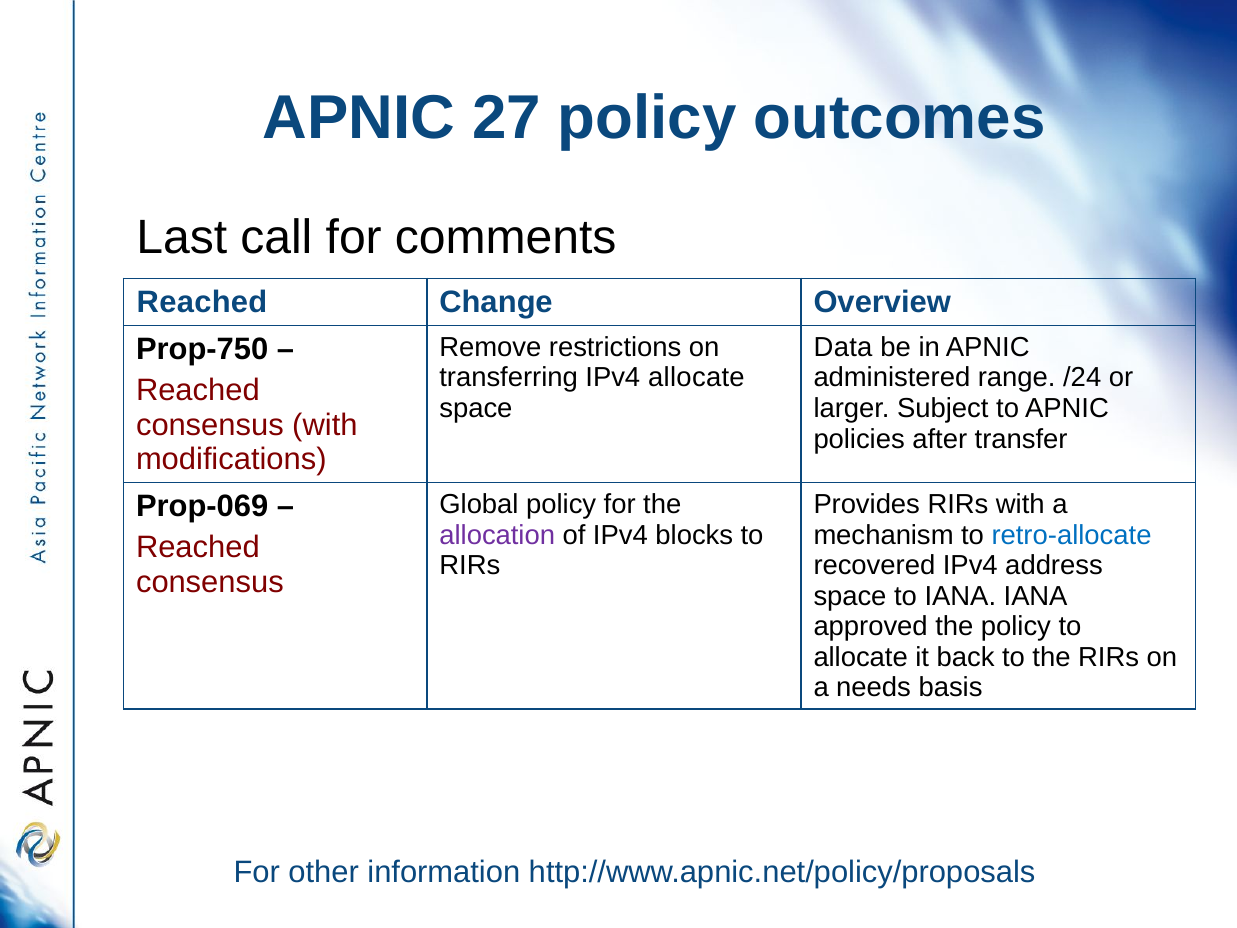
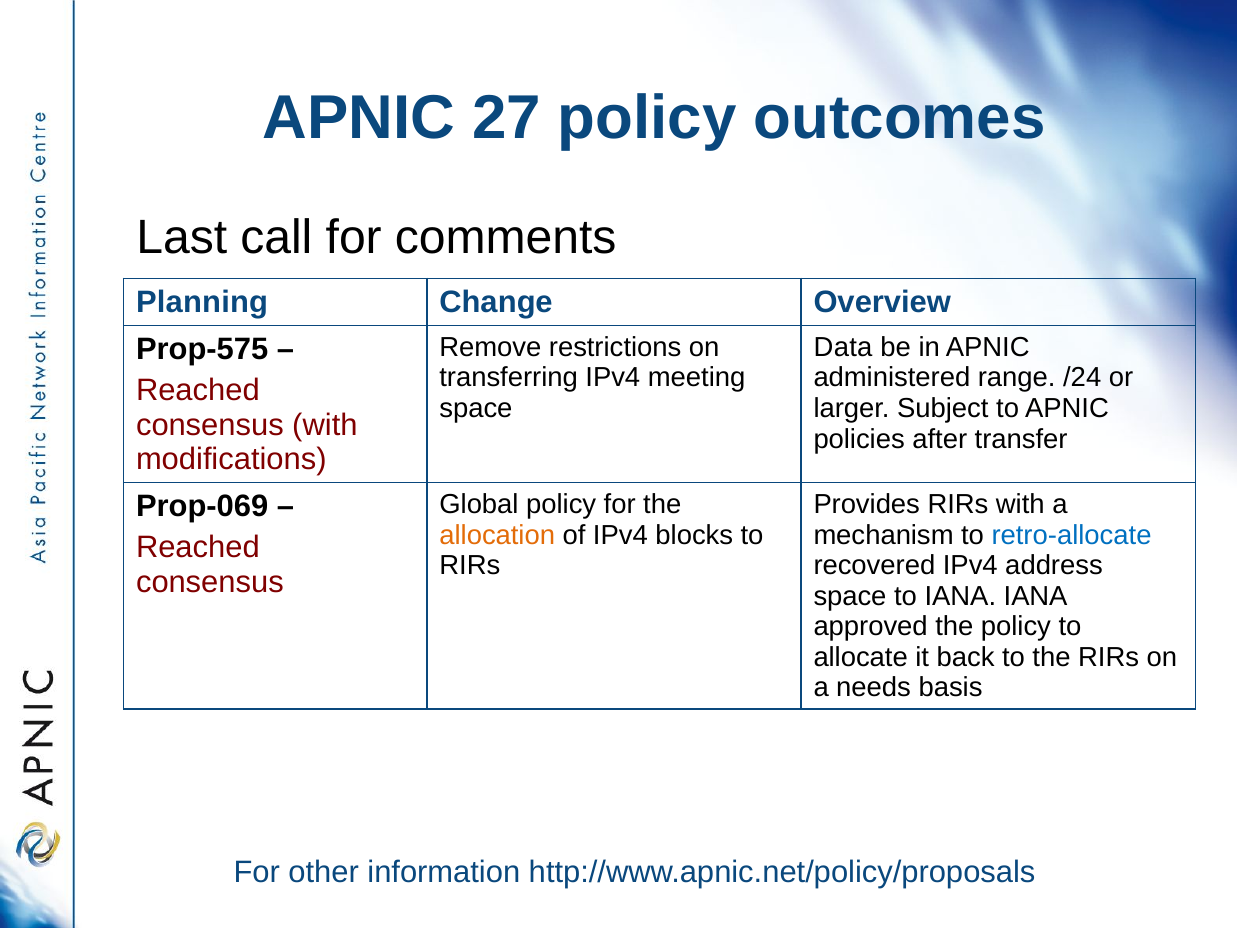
Reached: Reached -> Planning (202, 302)
Prop-750: Prop-750 -> Prop-575 (202, 349)
IPv4 allocate: allocate -> meeting (697, 378)
allocation colour: purple -> orange (497, 535)
